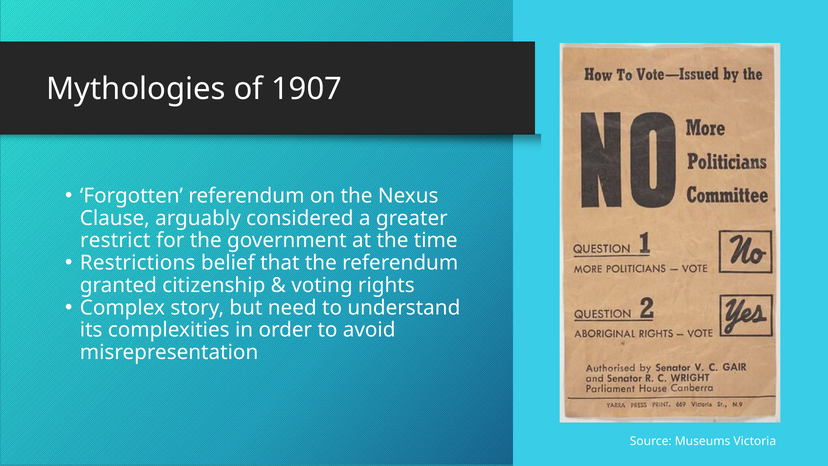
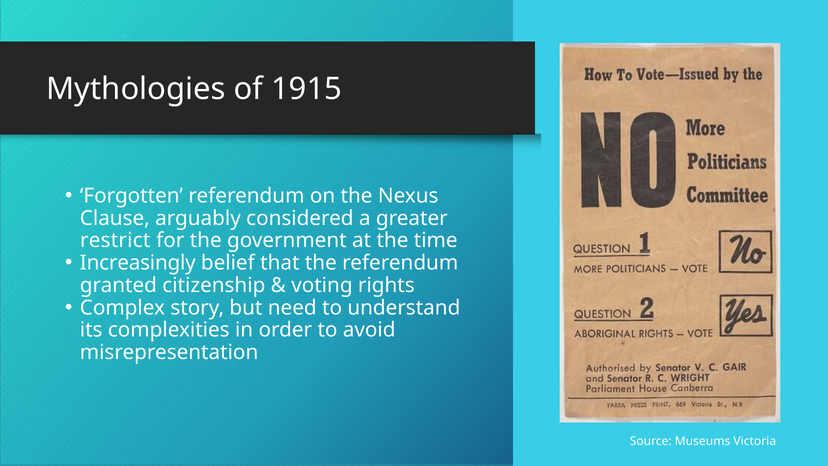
1907: 1907 -> 1915 (307, 89)
Restrictions: Restrictions -> Increasingly (138, 263)
